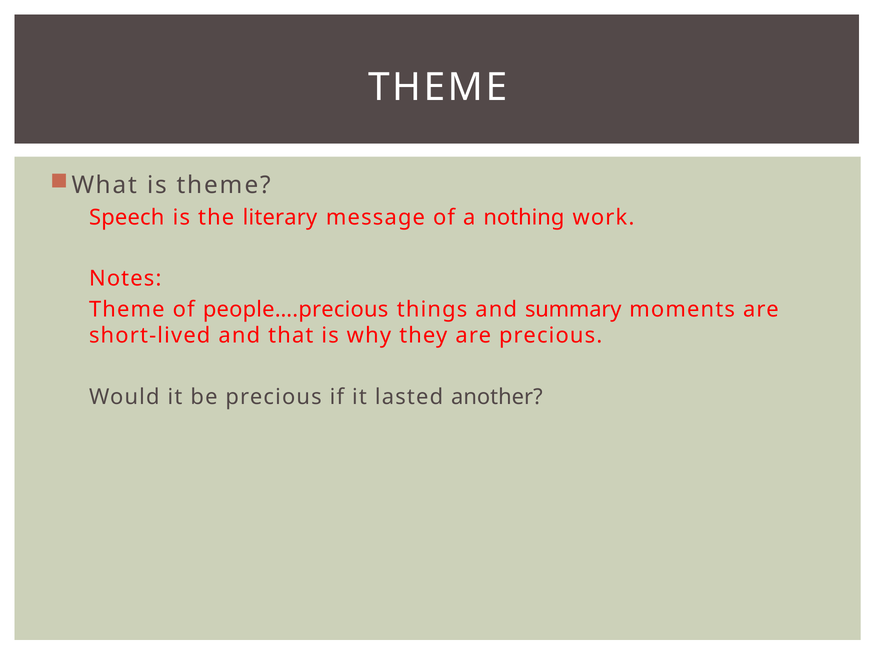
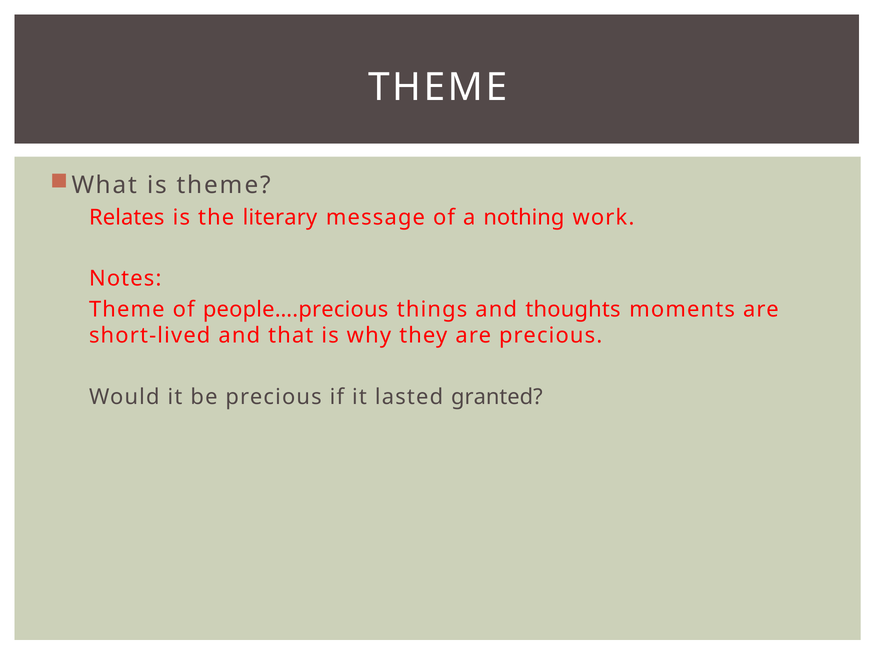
Speech: Speech -> Relates (127, 217)
summary: summary -> thoughts (573, 309)
another: another -> granted (497, 397)
